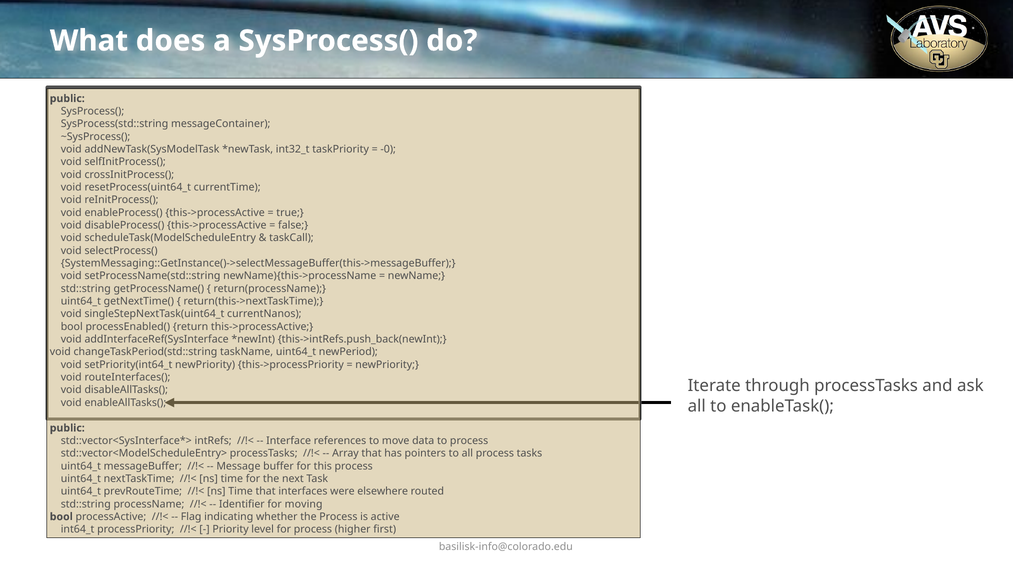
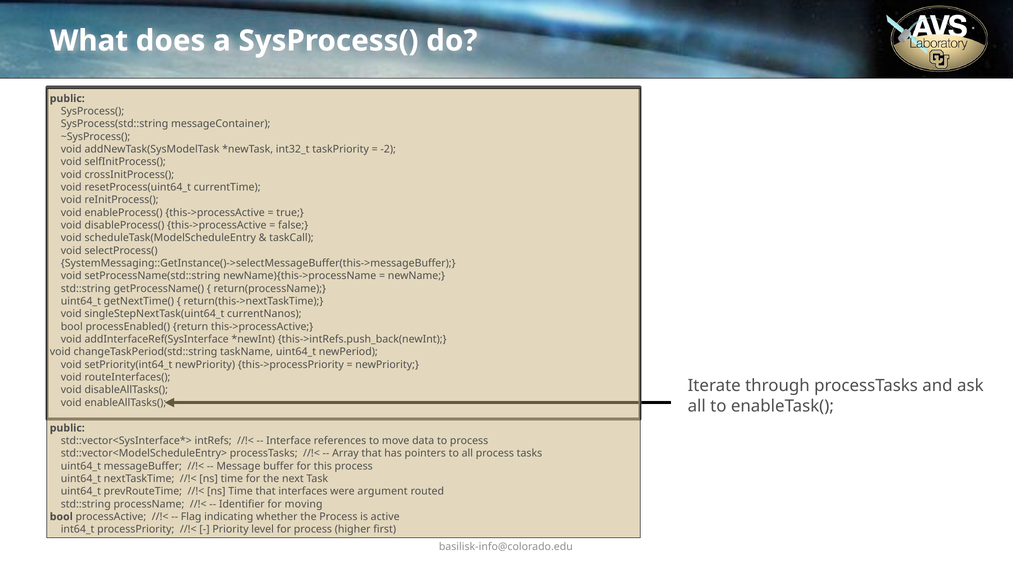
-0: -0 -> -2 (388, 149)
elsewhere: elsewhere -> argument (383, 491)
